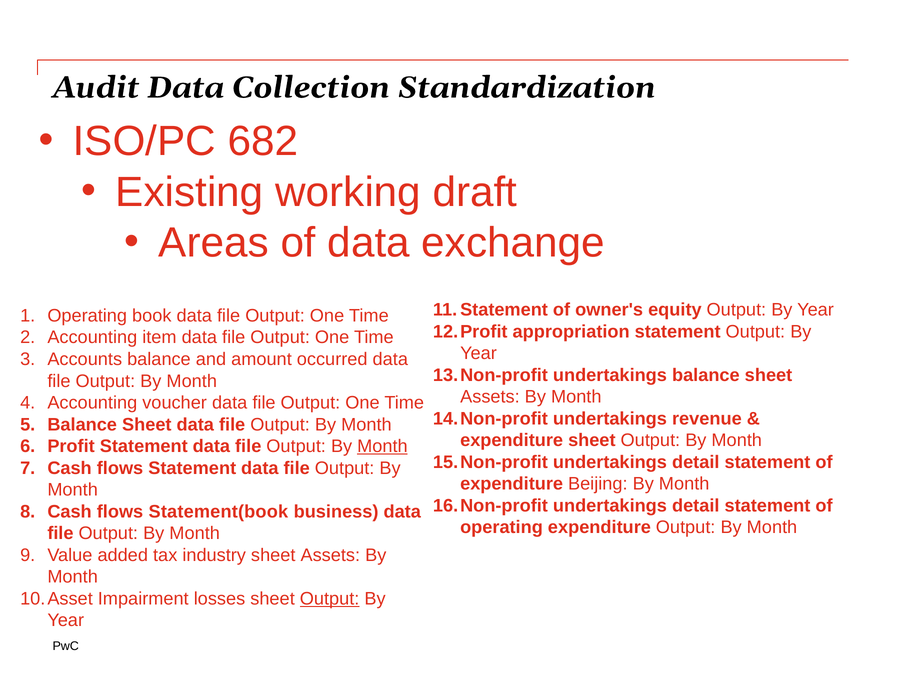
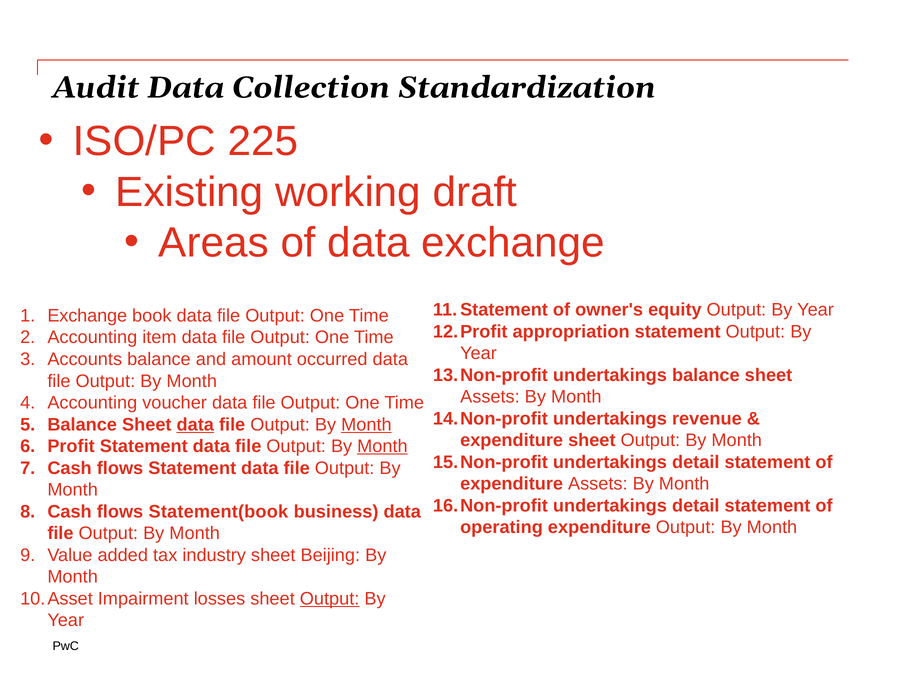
682: 682 -> 225 (263, 142)
Operating: Operating -> Exchange (87, 316)
data underline: none -> present (195, 425)
Month underline: none -> present (366, 425)
expenditure Beijing: Beijing -> Assets (598, 485)
Assets: Assets -> Beijing (330, 556)
